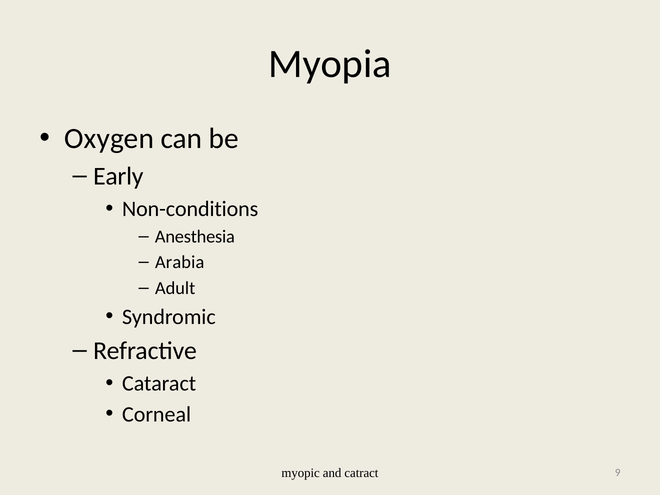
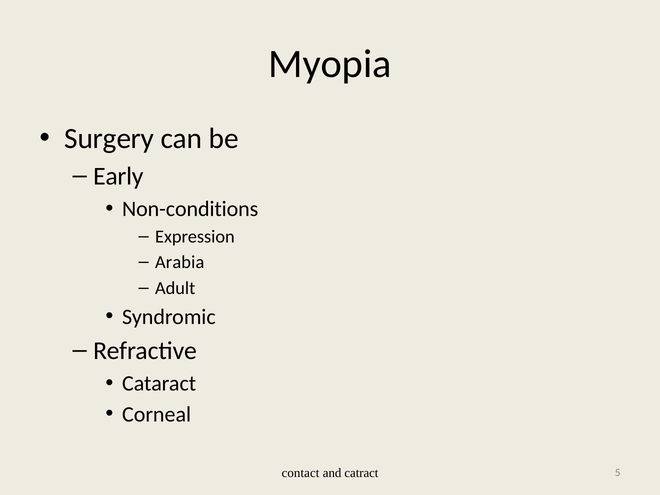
Oxygen: Oxygen -> Surgery (109, 138)
Anesthesia: Anesthesia -> Expression (195, 237)
myopic: myopic -> contact (301, 473)
9: 9 -> 5 (618, 473)
